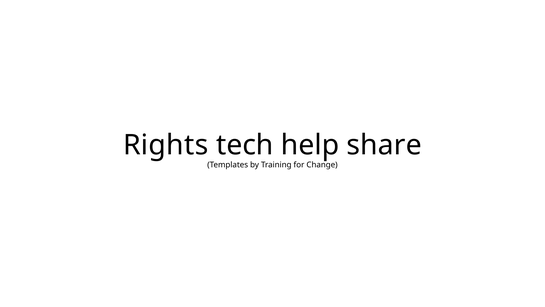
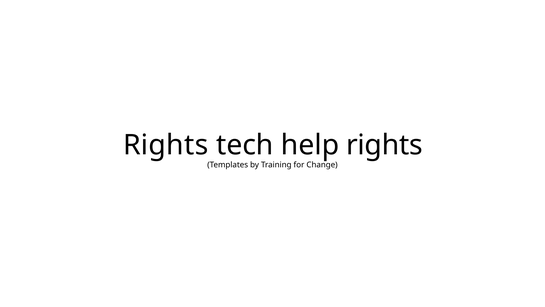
share: share -> rights (384, 145)
